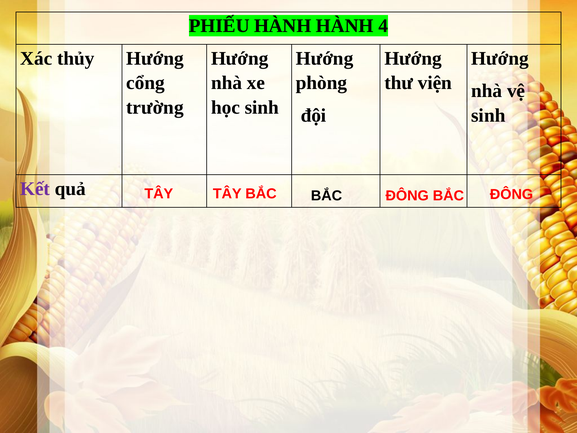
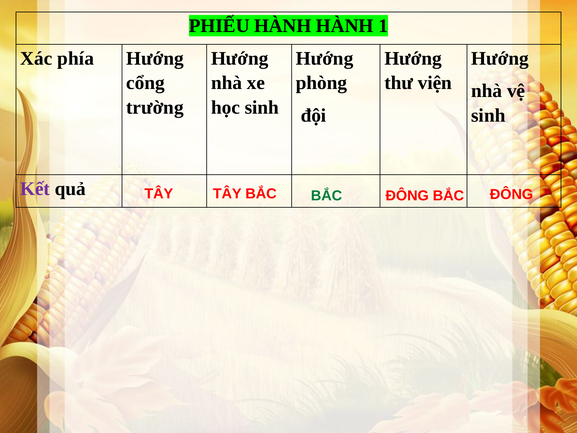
4: 4 -> 1 (383, 26)
thủy: thủy -> phía (76, 58)
BẮC colour: black -> green (327, 195)
